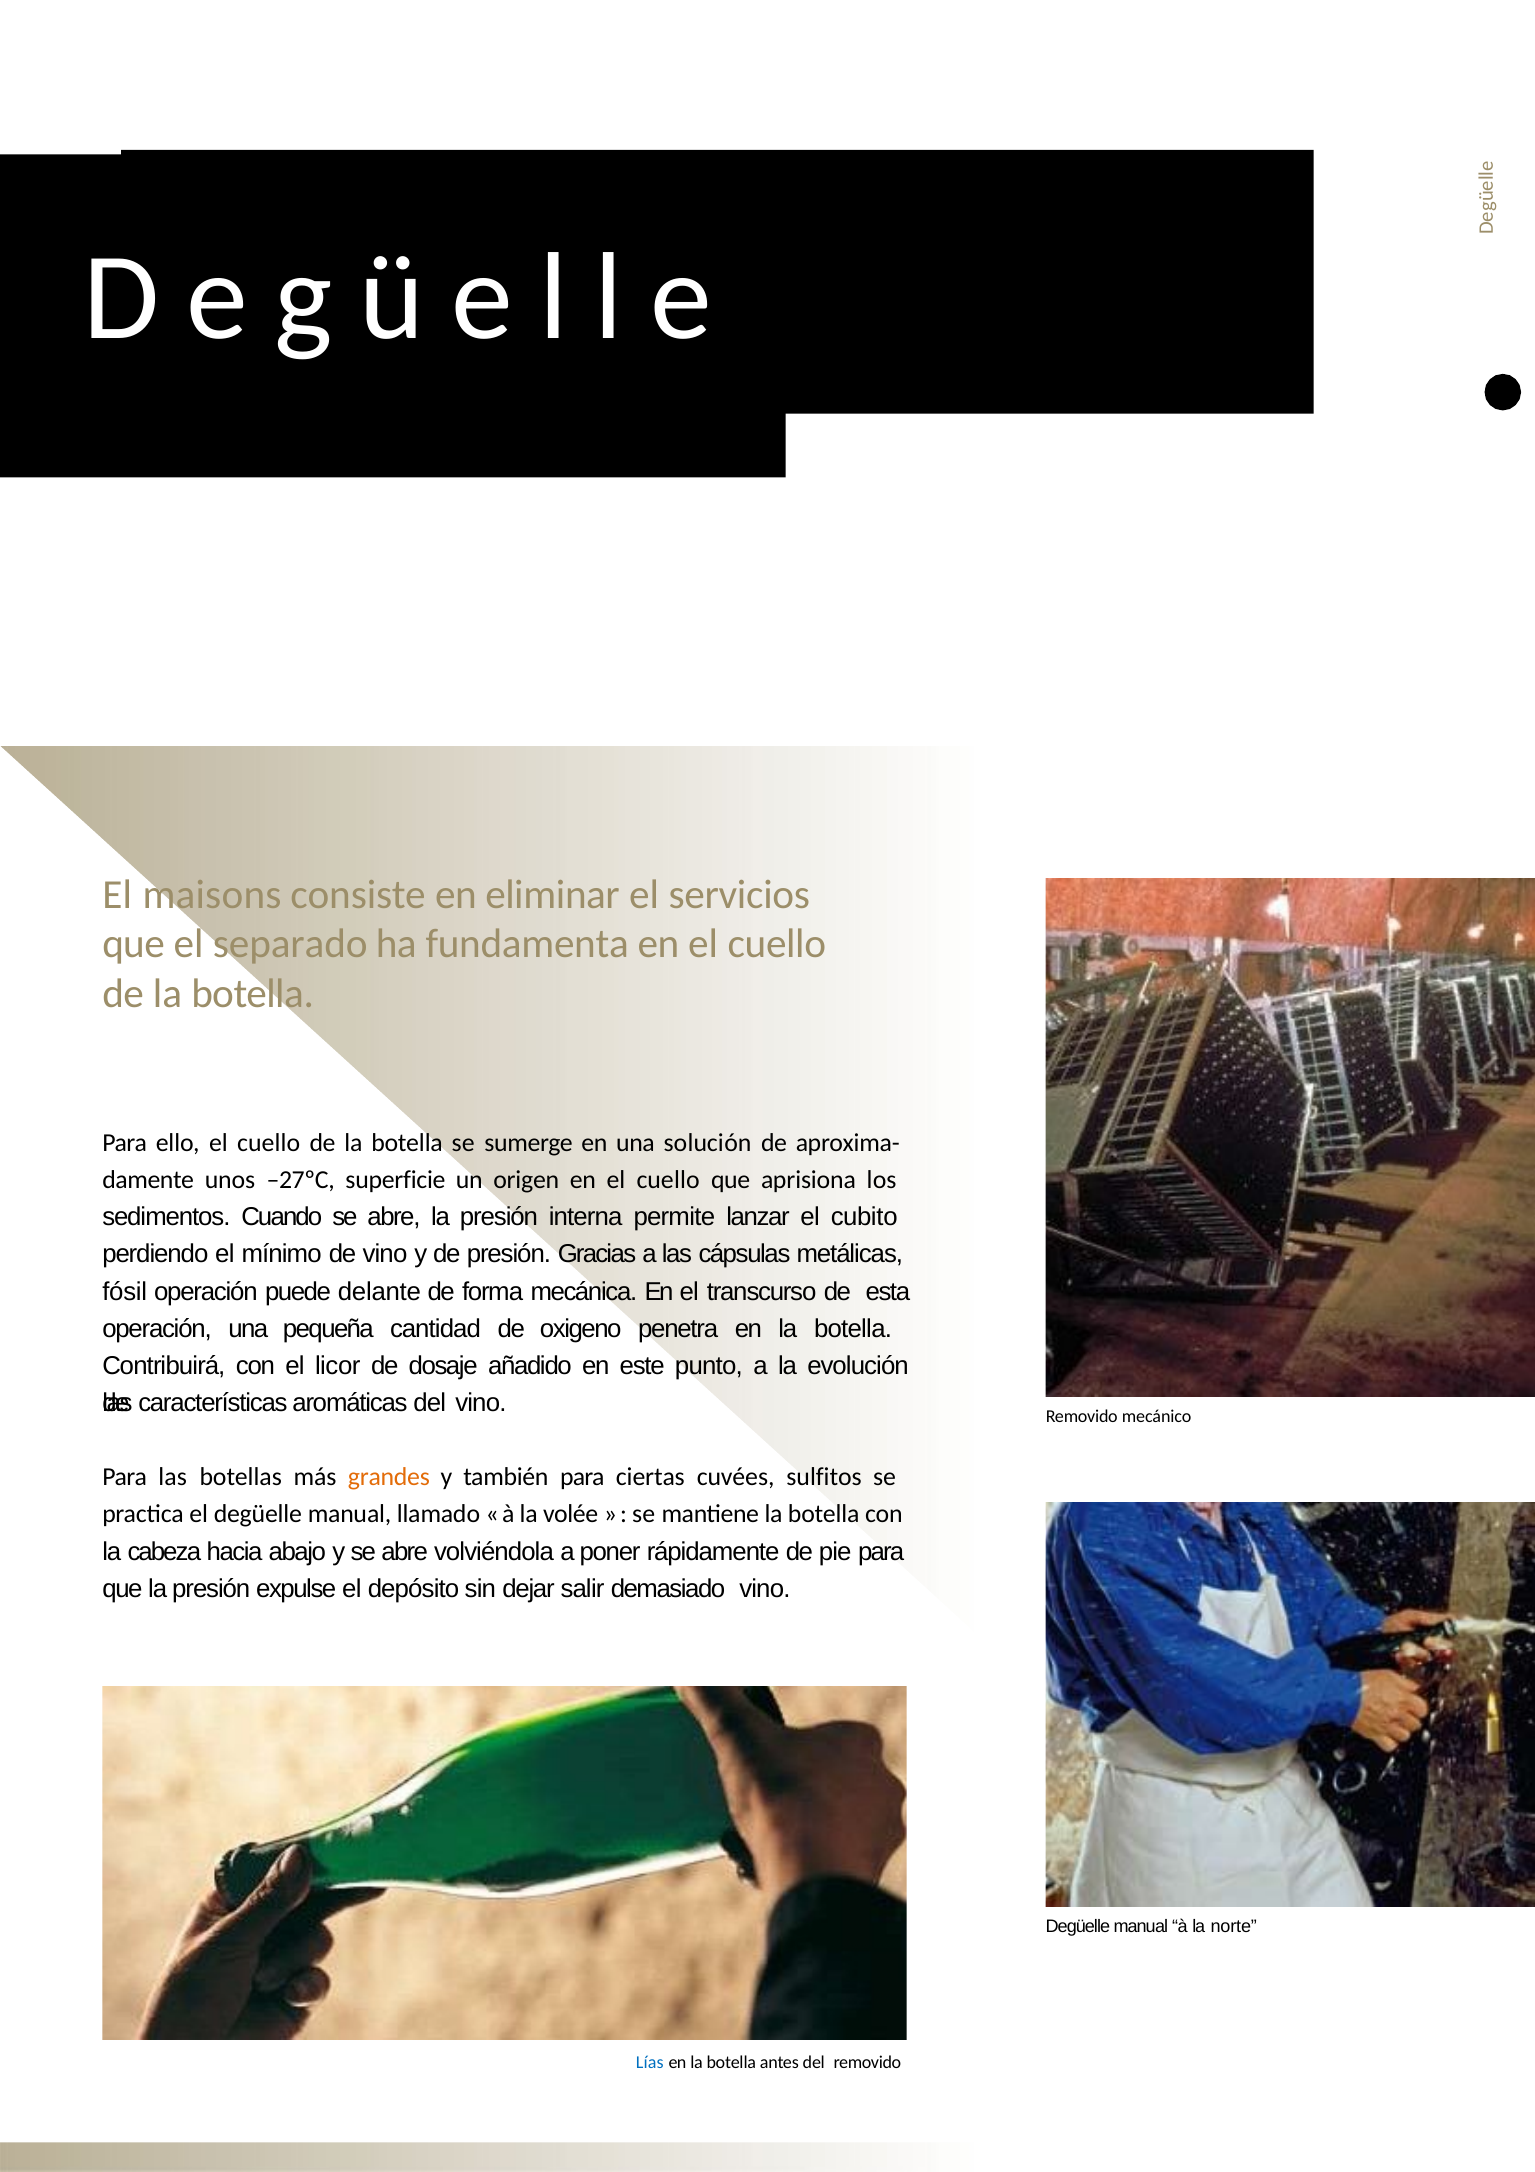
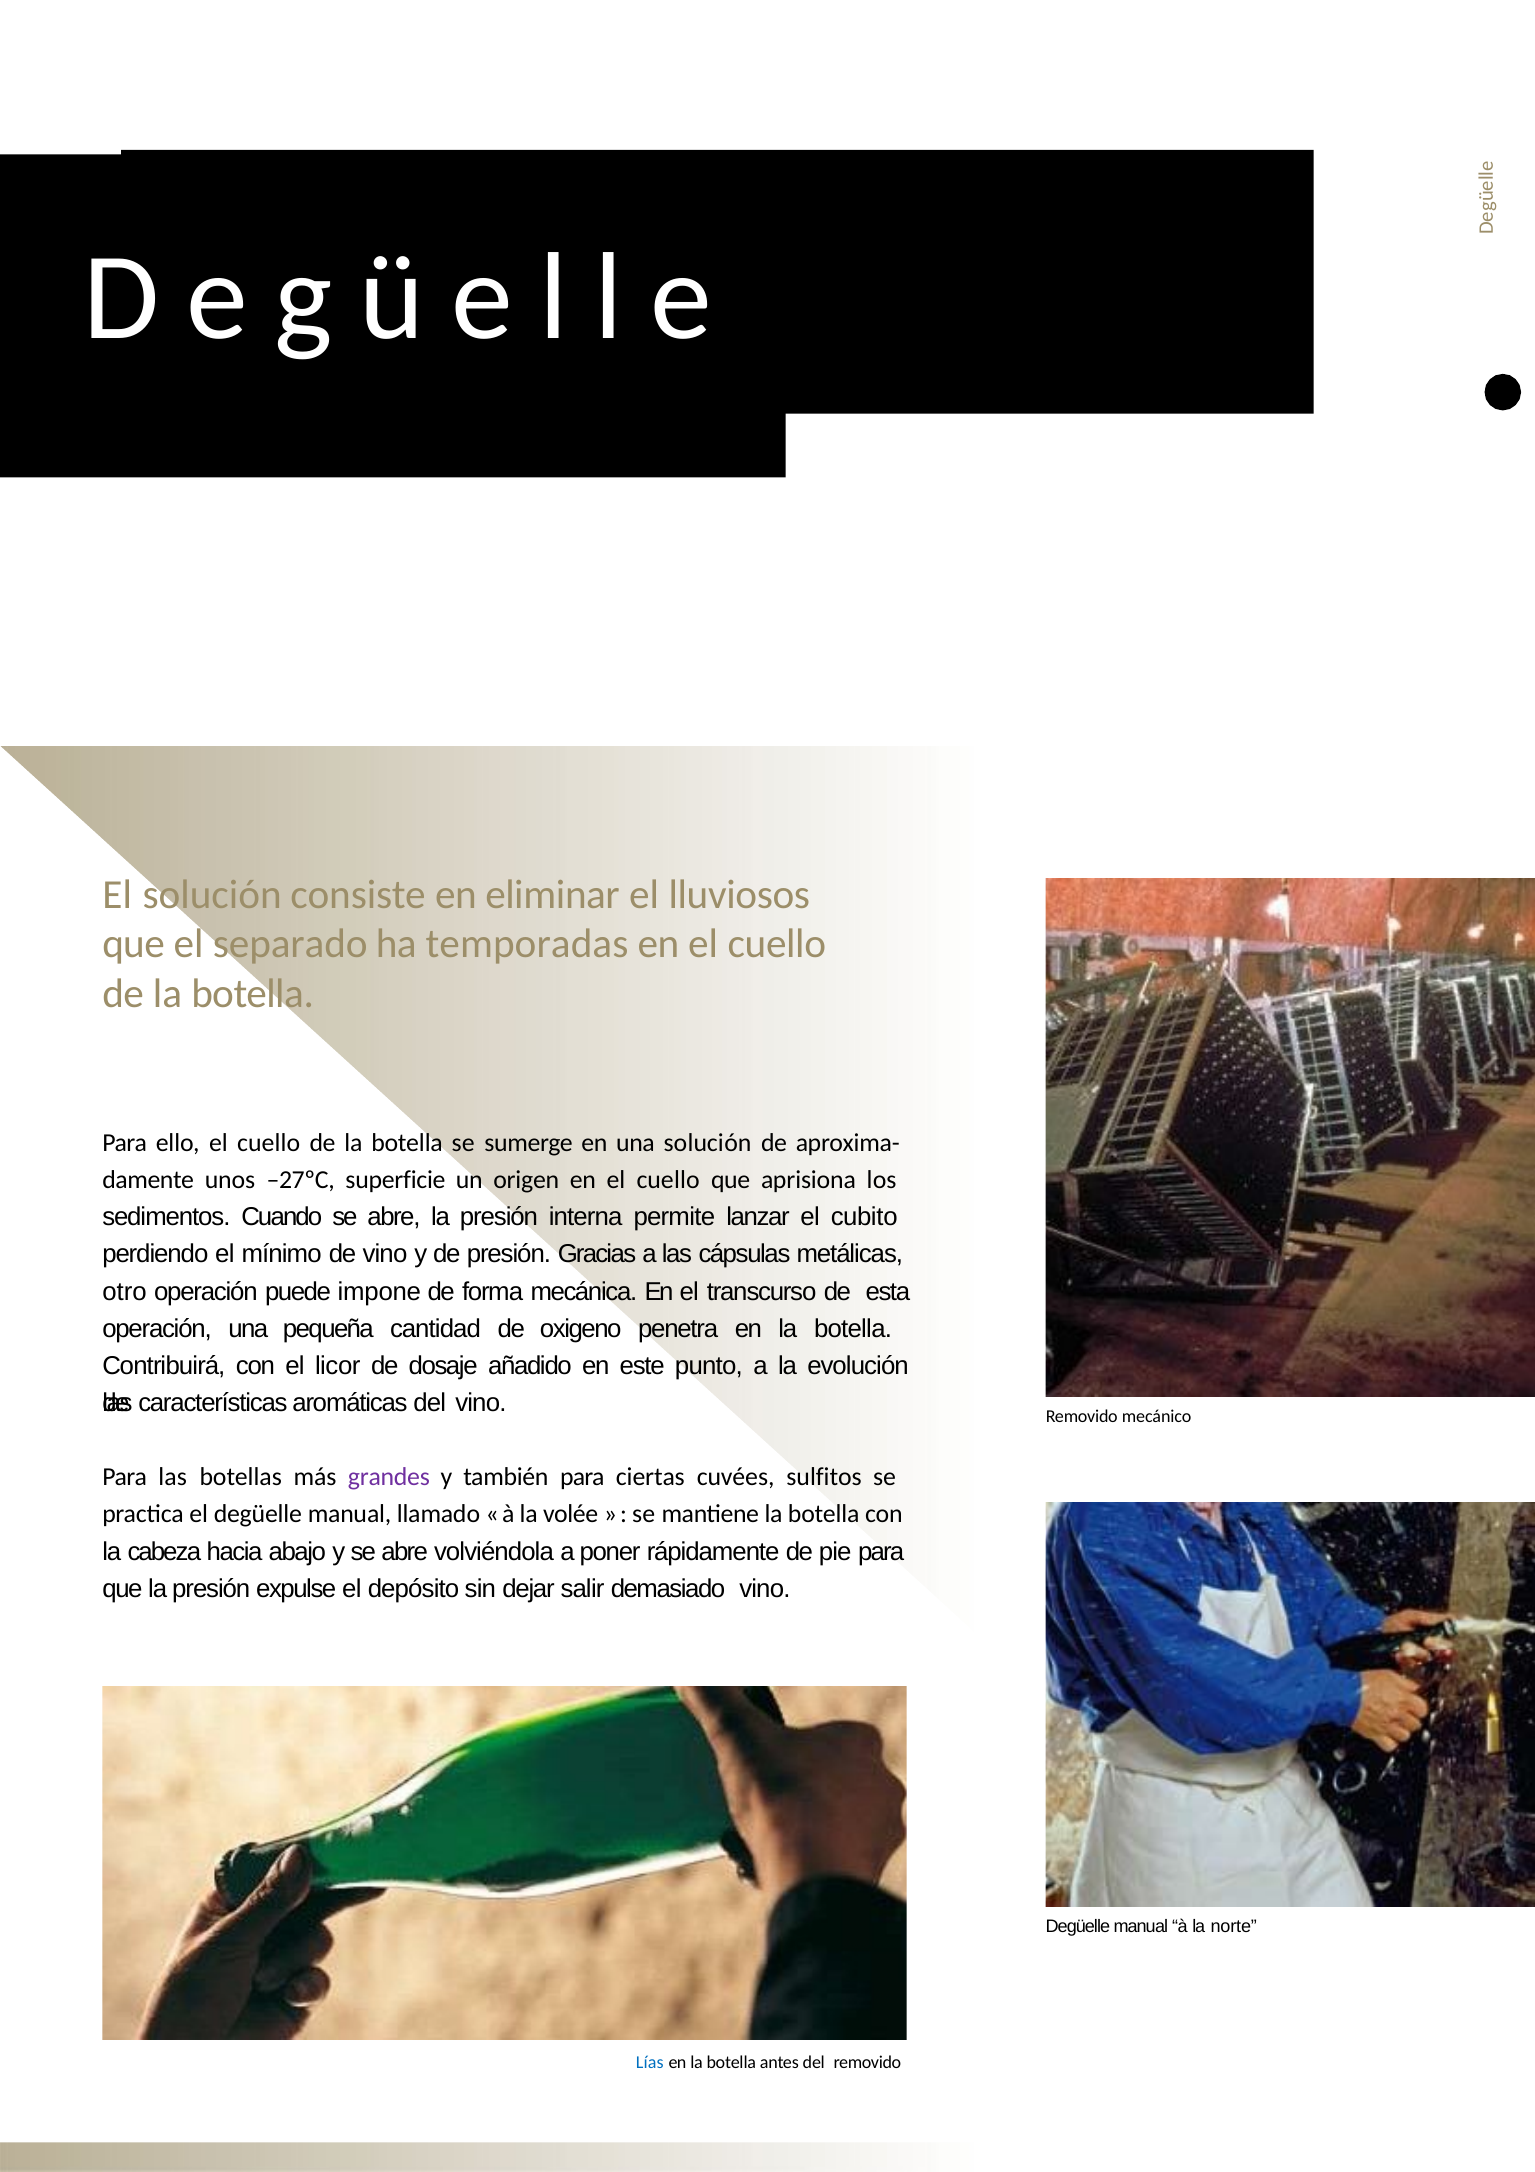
El maisons: maisons -> solución (212, 895)
servicios: servicios -> lluviosos (739, 895)
fundamenta: fundamenta -> temporadas (527, 944)
fósil: fósil -> otro (125, 1292)
delante: delante -> impone (379, 1292)
grandes colour: orange -> purple (389, 1477)
